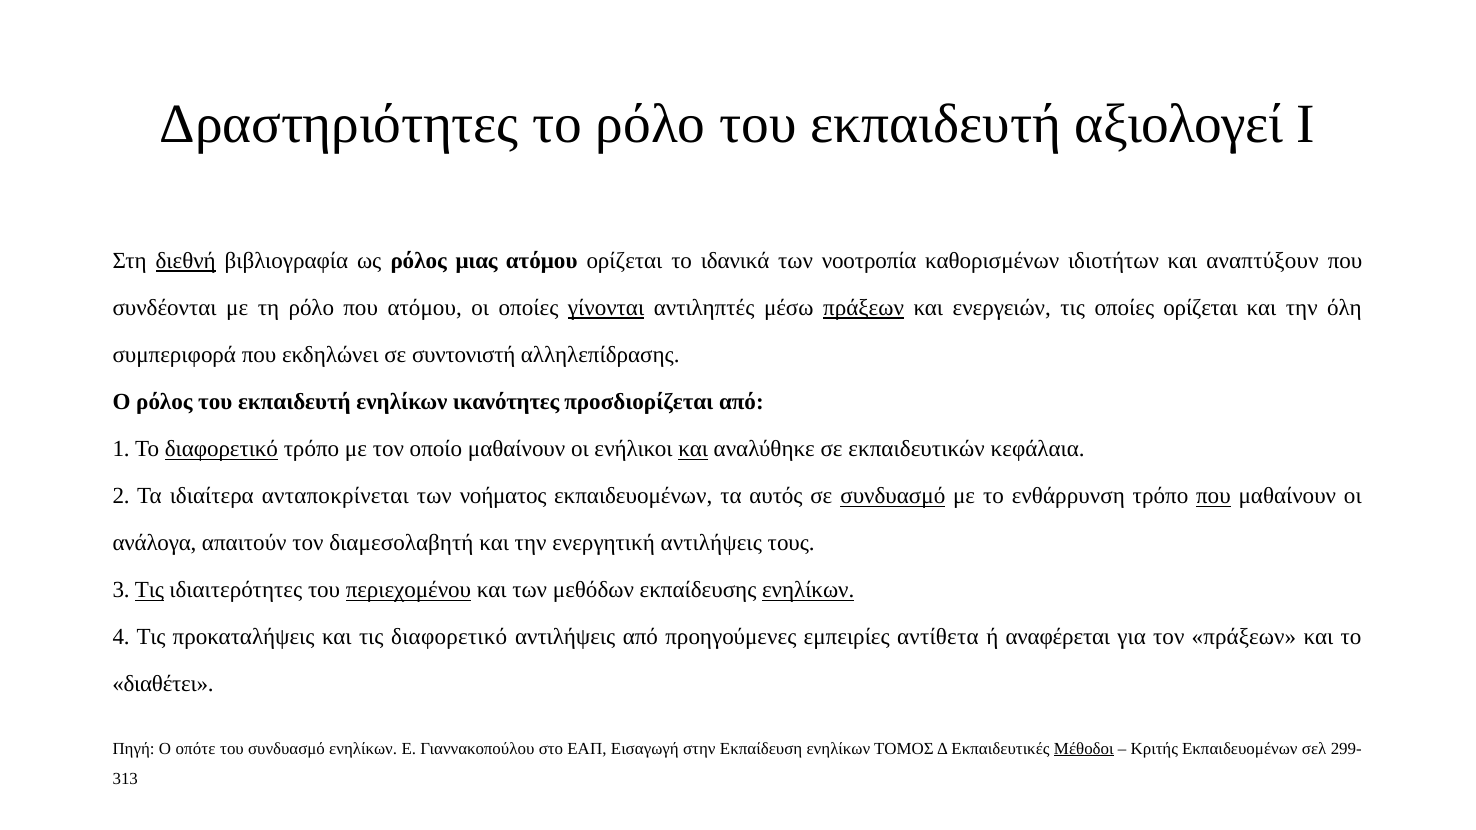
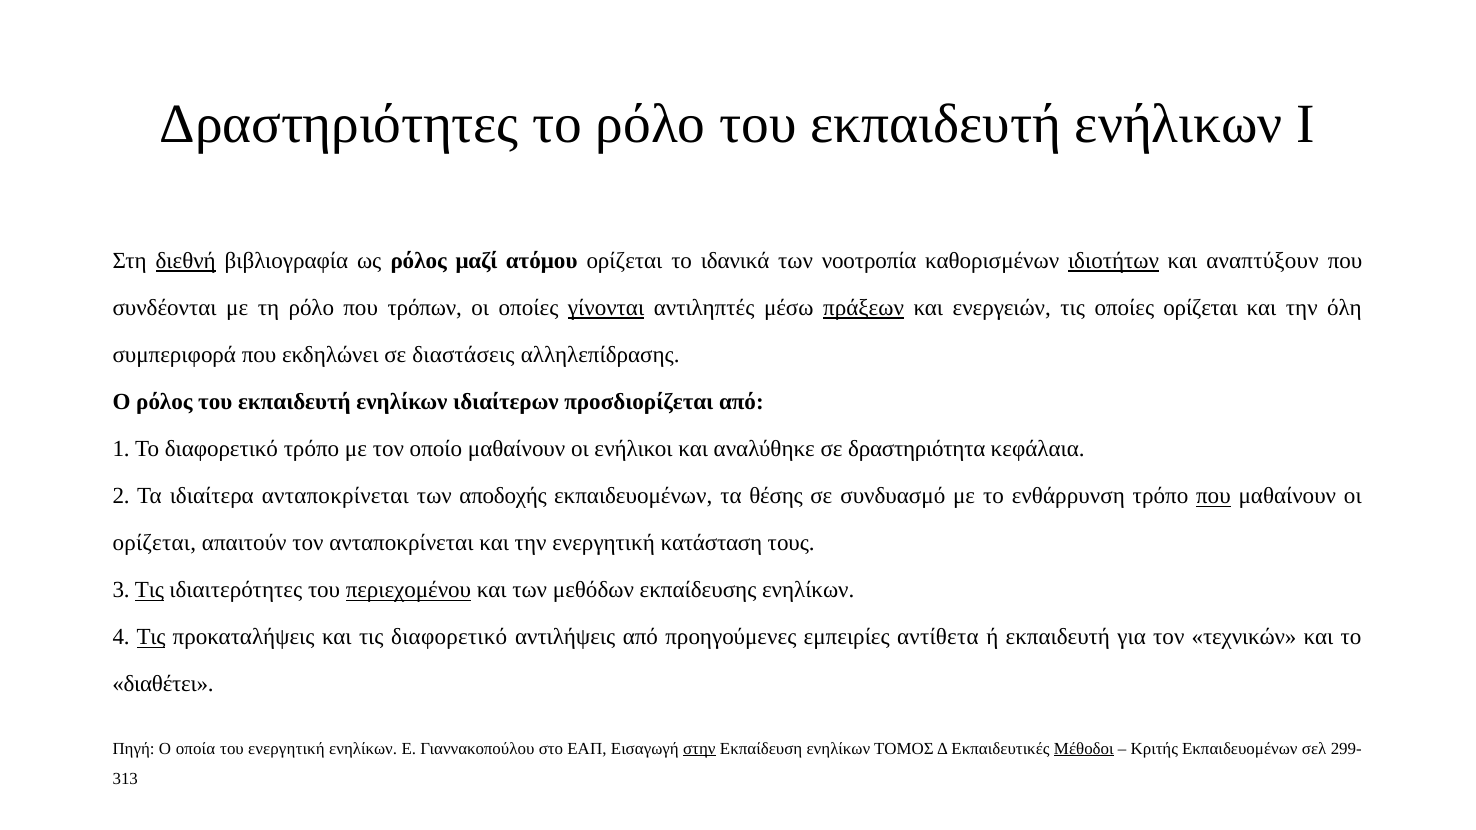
αξιολογεί: αξιολογεί -> ενήλικων (1179, 124)
μιας: μιας -> μαζί (477, 261)
ιδιοτήτων underline: none -> present (1113, 261)
που ατόμου: ατόμου -> τρόπων (425, 308)
συντονιστή: συντονιστή -> διαστάσεις (463, 355)
ικανότητες: ικανότητες -> ιδιαίτερων (506, 402)
διαφορετικό underline: present -> none (221, 449)
και underline: present -> none (693, 449)
εκπαιδευτικών: εκπαιδευτικών -> δραστηριότητα (917, 449)
νοήματος: νοήματος -> αποδοχής (503, 496)
αυτός: αυτός -> θέσης (776, 496)
συνδυασμό underline: present -> none (893, 496)
ανάλογα: ανάλογα -> ορίζεται (154, 543)
τον διαμεσολαβητή: διαμεσολαβητή -> ανταποκρίνεται (401, 543)
ενεργητική αντιλήψεις: αντιλήψεις -> κατάσταση (711, 543)
ενηλίκων underline: present -> none (808, 591)
Τις underline: none -> present (151, 638)
ή αναφέρεται: αναφέρεται -> εκπαιδευτή (1058, 638)
τον πράξεων: πράξεων -> τεχνικών (1244, 638)
οπότε: οπότε -> οποία (196, 749)
του συνδυασμό: συνδυασμό -> ενεργητική (286, 749)
στην underline: none -> present (699, 749)
